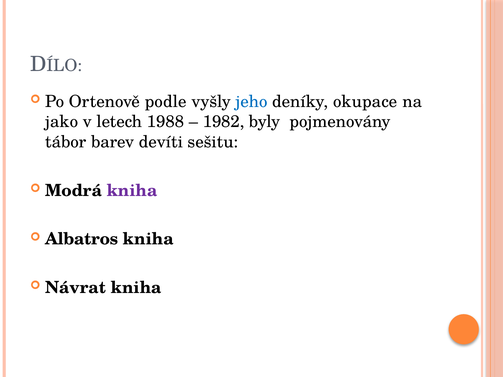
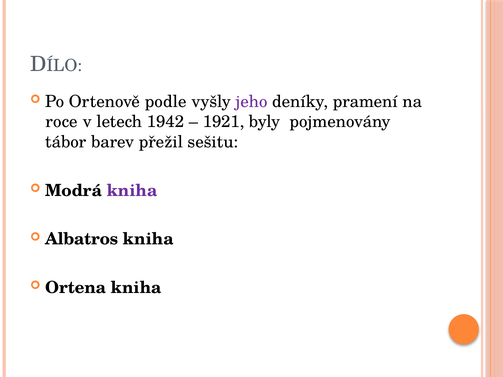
jeho colour: blue -> purple (252, 102)
okupace: okupace -> pramení (365, 102)
jako: jako -> roce (62, 122)
1988: 1988 -> 1942 (165, 122)
1982: 1982 -> 1921 (224, 122)
devíti: devíti -> přežil (161, 142)
Návrat: Návrat -> Ortena (76, 288)
